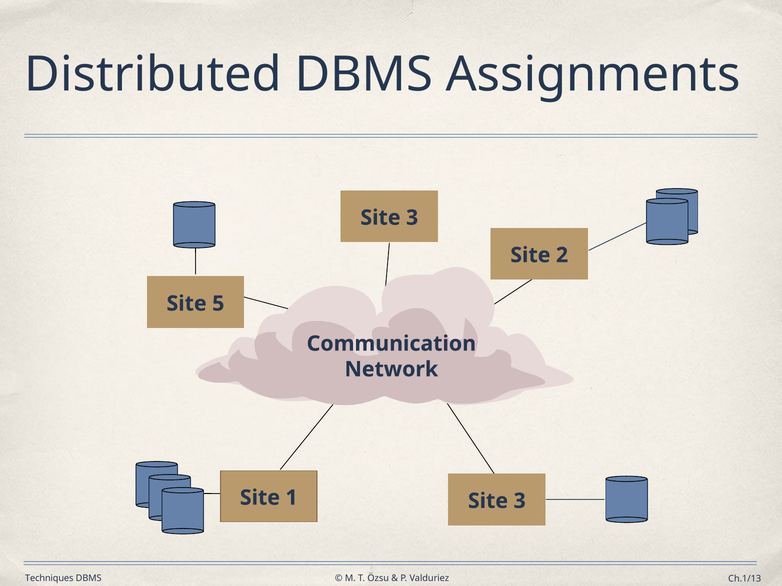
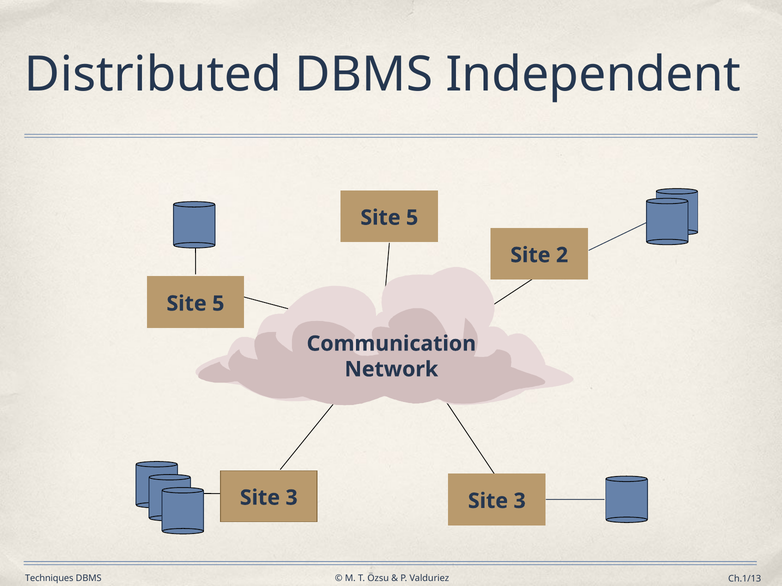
Assignments: Assignments -> Independent (593, 75)
3: 3 -> 5 (412, 218)
1: 1 -> 3 (292, 498)
